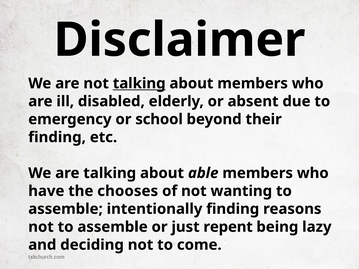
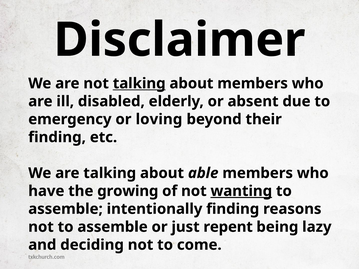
school: school -> loving (159, 119)
chooses: chooses -> growing (128, 191)
wanting underline: none -> present (241, 191)
